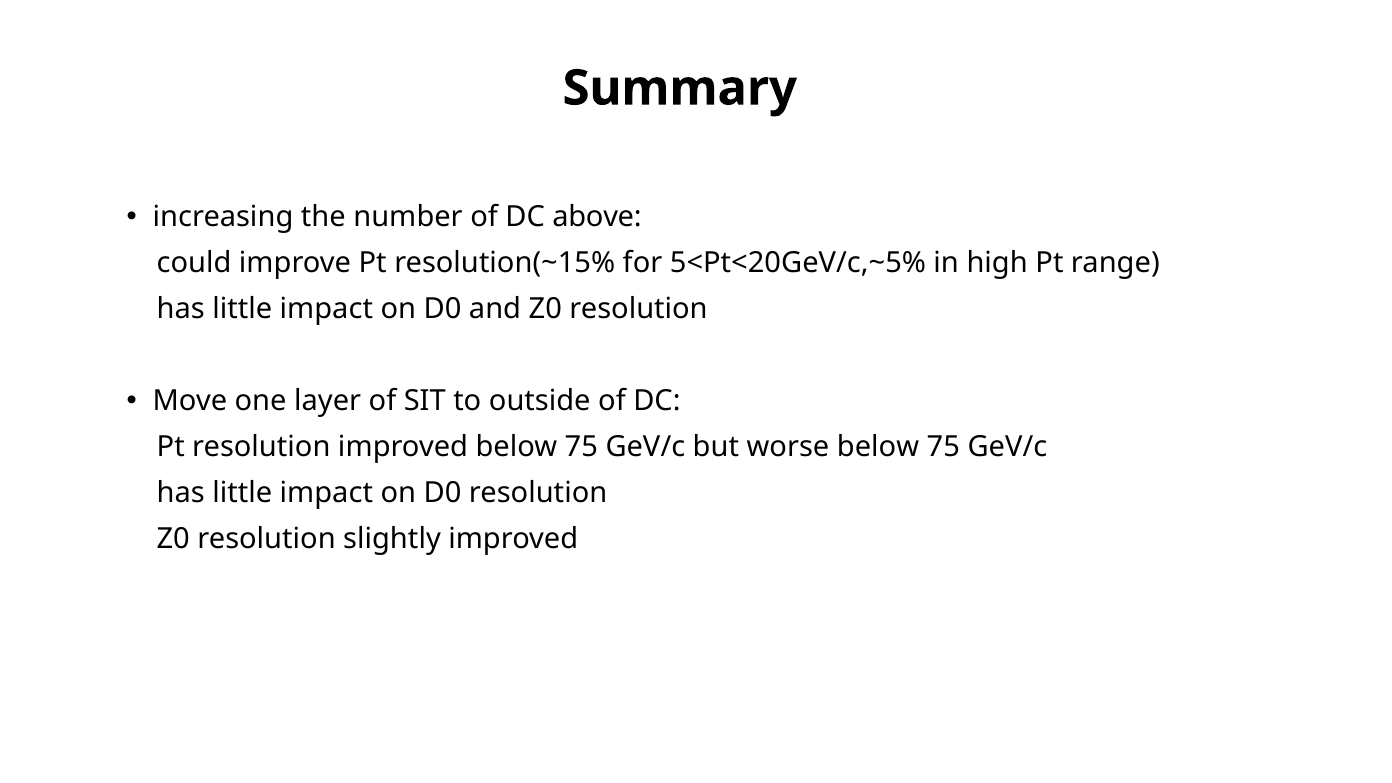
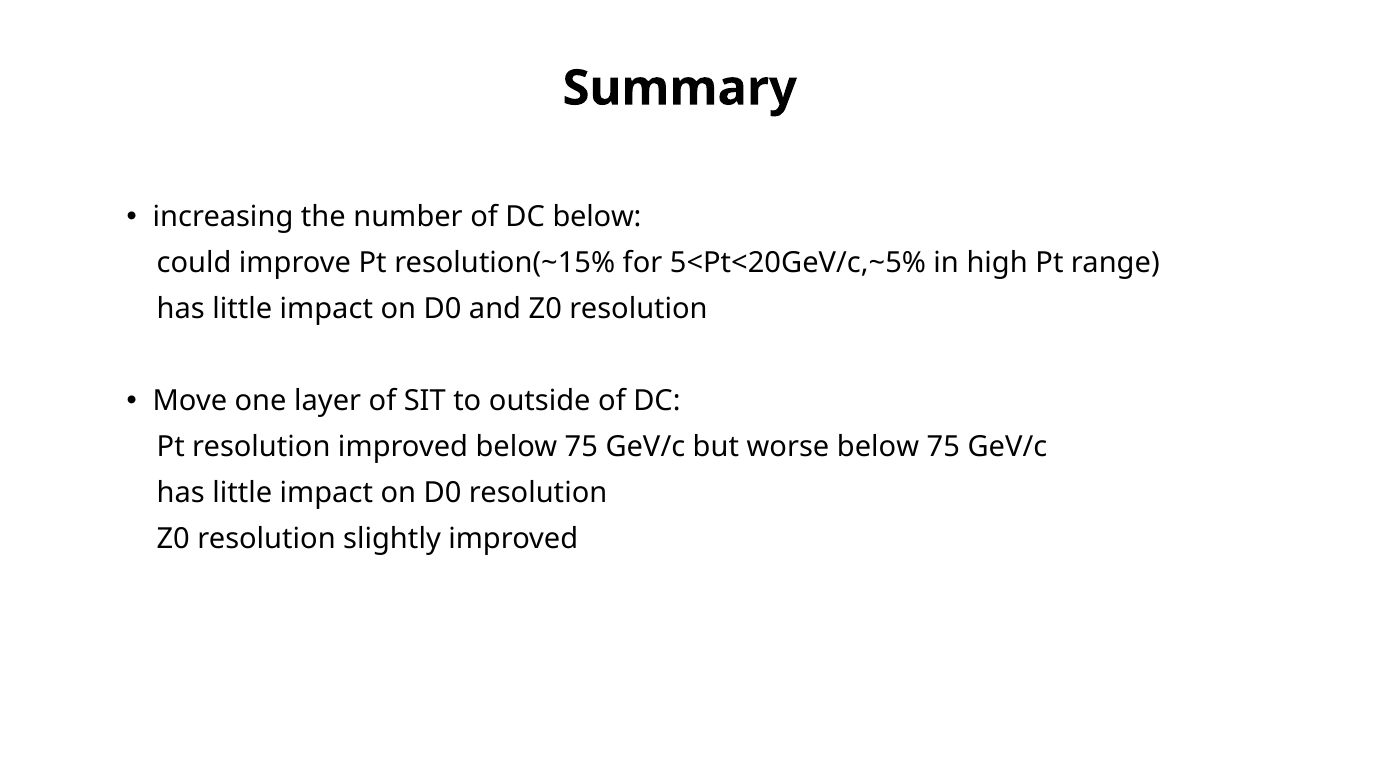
DC above: above -> below (597, 217)
